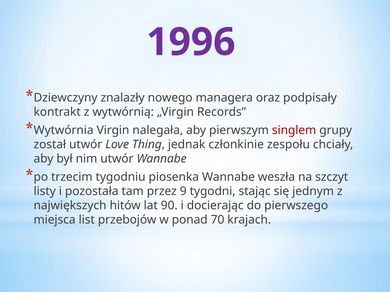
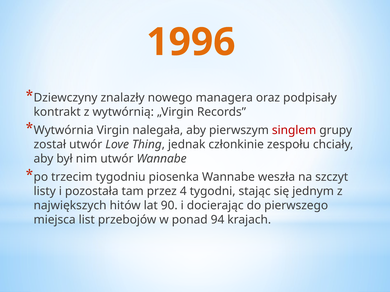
1996 colour: purple -> orange (191, 42)
9: 9 -> 4 (183, 192)
70: 70 -> 94 (218, 220)
